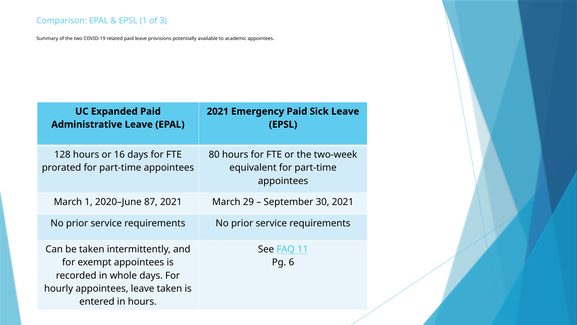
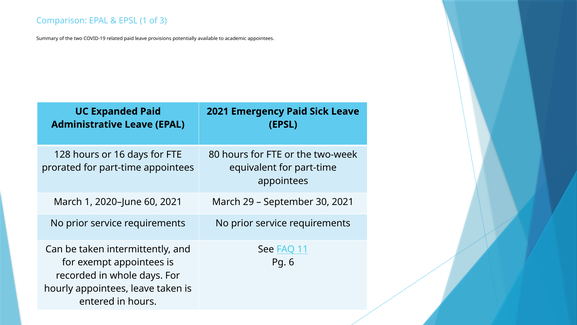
87: 87 -> 60 (151, 202)
